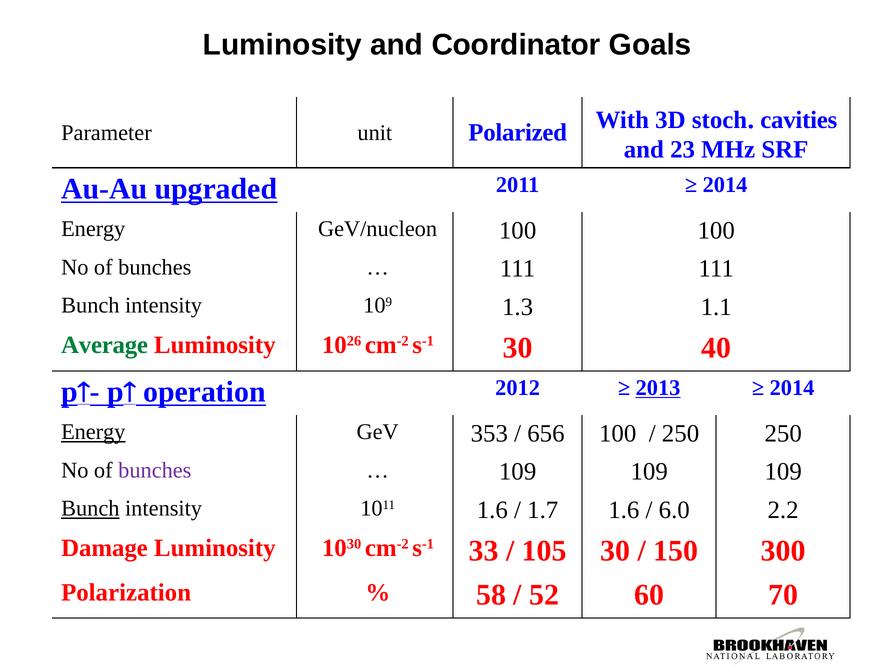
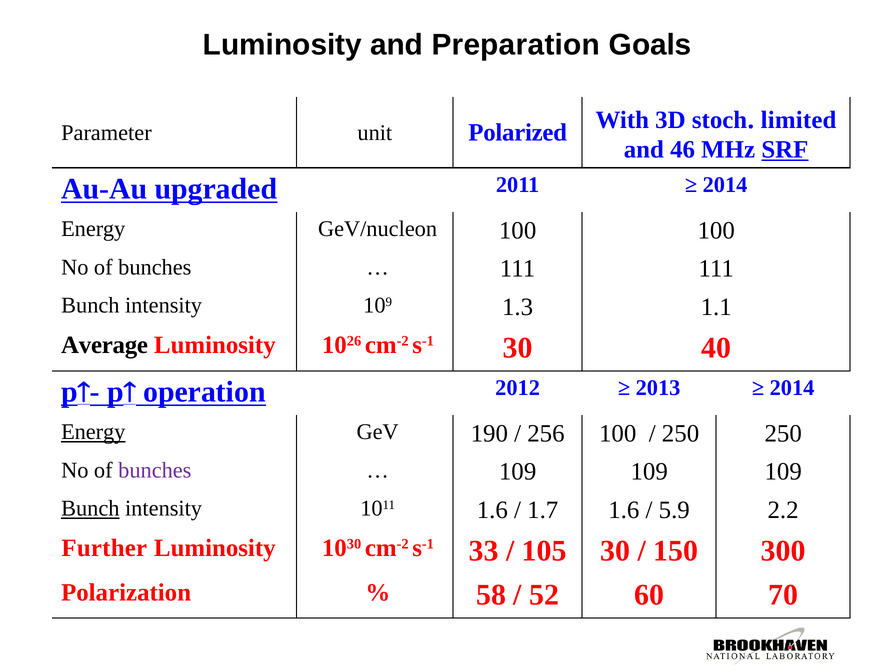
Coordinator: Coordinator -> Preparation (516, 45)
cavities: cavities -> limited (799, 120)
23: 23 -> 46 (683, 149)
SRF underline: none -> present (785, 149)
Average colour: green -> black (105, 345)
2013 underline: present -> none (658, 387)
353: 353 -> 190 (489, 433)
656: 656 -> 256 (546, 433)
6.0: 6.0 -> 5.9 (674, 509)
Damage: Damage -> Further (104, 548)
